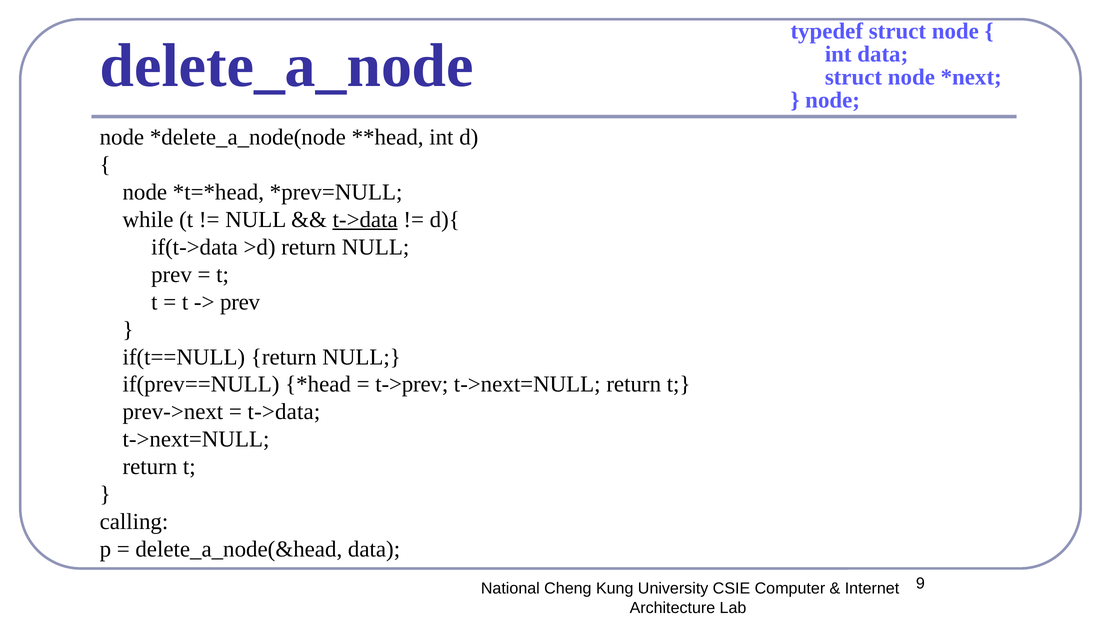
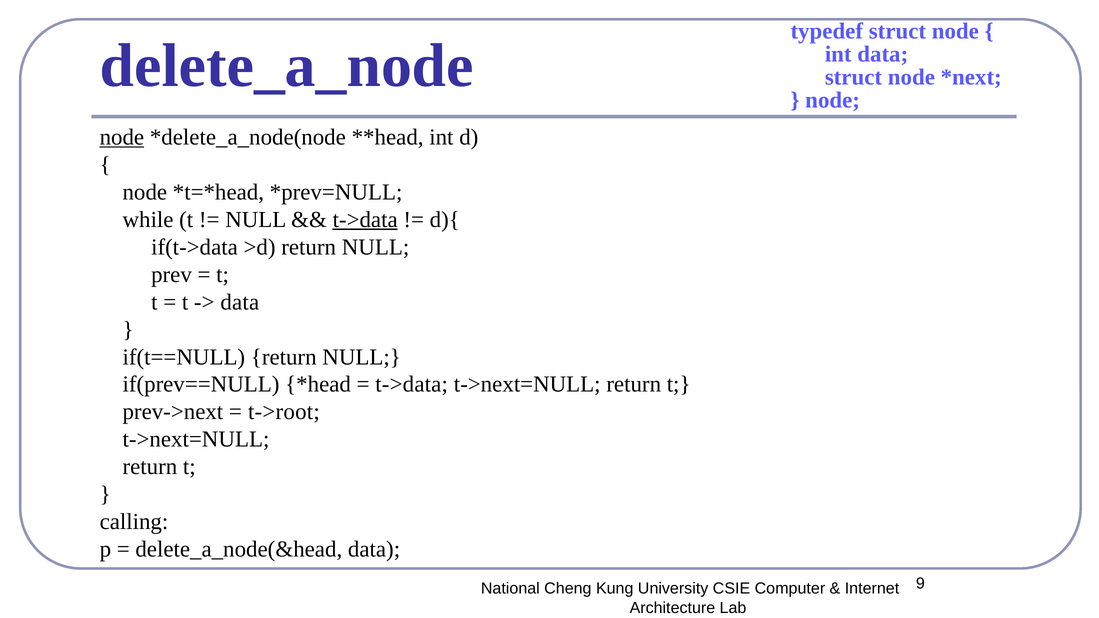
node underline: none -> present (122, 137)
prev: prev -> data (240, 302)
t->prev: t->prev -> t->data (412, 385)
t->data: t->data -> t->root (284, 412)
